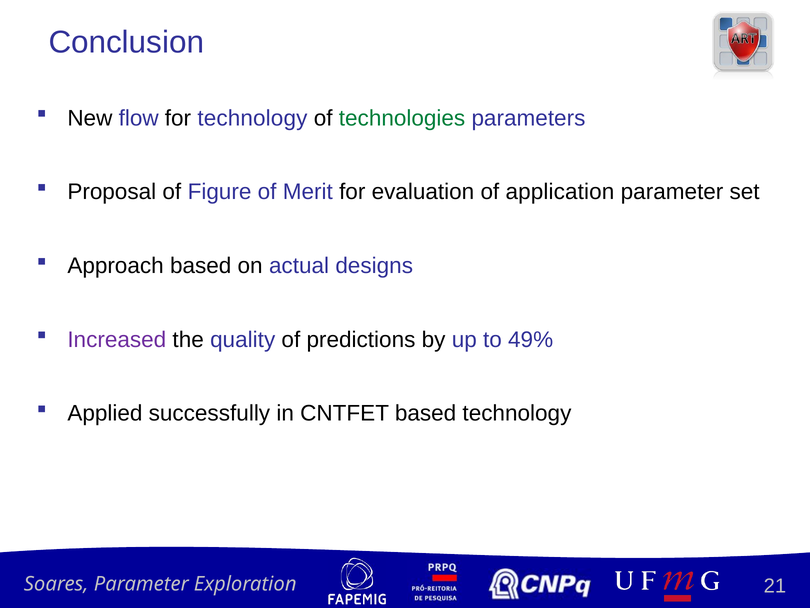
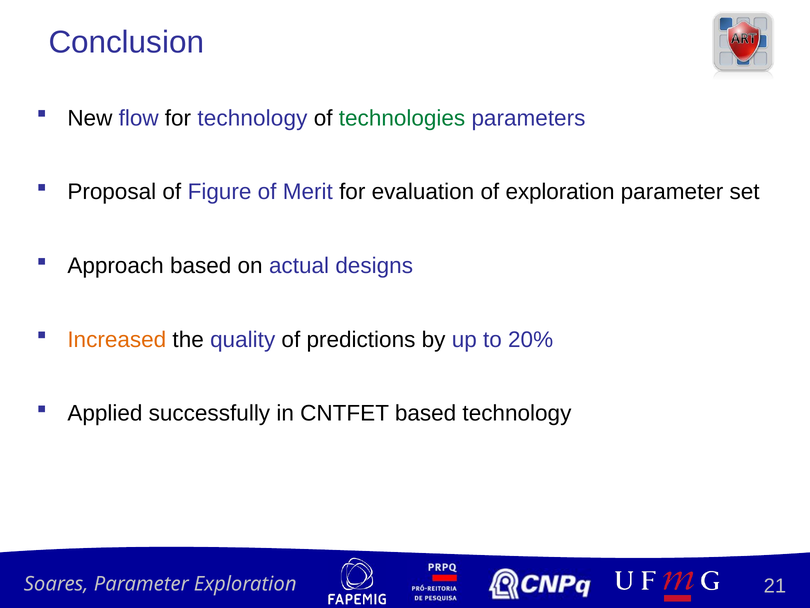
of application: application -> exploration (560, 192)
Increased colour: purple -> orange (117, 339)
49%: 49% -> 20% (531, 339)
